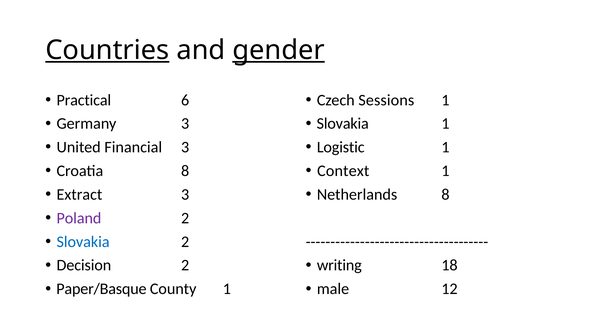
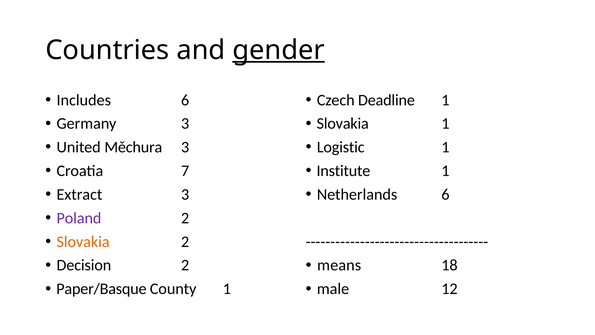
Countries underline: present -> none (107, 50)
Practical: Practical -> Includes (84, 100)
Sessions: Sessions -> Deadline (386, 100)
Financial: Financial -> Měchura (133, 147)
Croatia 8: 8 -> 7 (185, 171)
Context: Context -> Institute (343, 171)
Netherlands 8: 8 -> 6 (445, 194)
Slovakia colour: blue -> orange (83, 241)
writing: writing -> means (339, 265)
